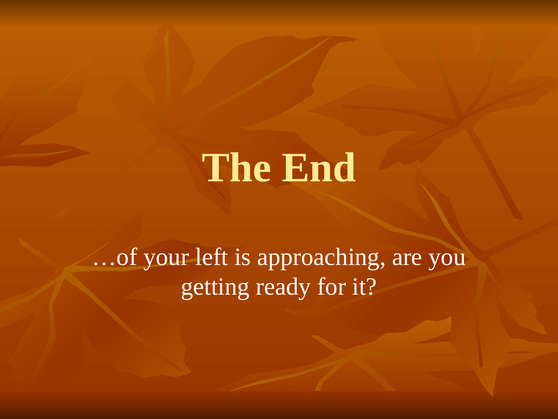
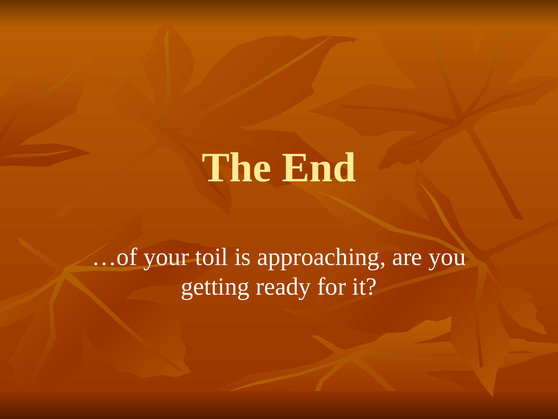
left: left -> toil (212, 257)
